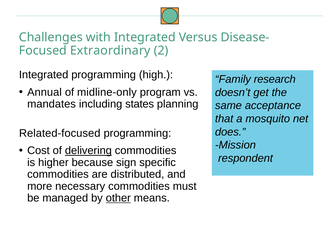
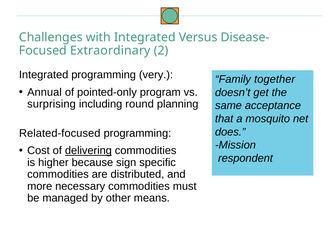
high: high -> very (156, 75)
research: research -> together (275, 79)
midline-only: midline-only -> pointed-only (107, 92)
mandates: mandates -> surprising (52, 104)
states: states -> round (140, 104)
other underline: present -> none (118, 198)
